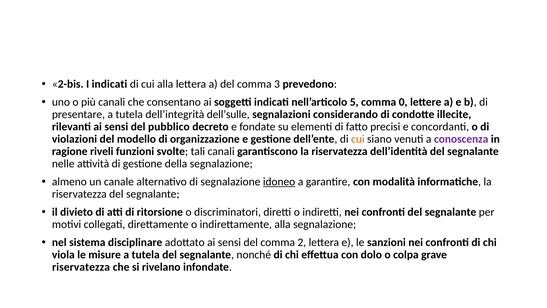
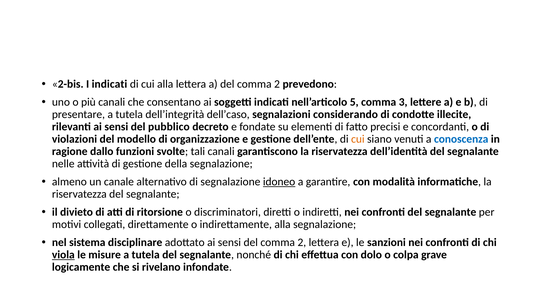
a del comma 3: 3 -> 2 (277, 84)
0: 0 -> 3 (403, 102)
dell’sulle: dell’sulle -> dell’caso (228, 114)
conoscenza colour: purple -> blue (461, 139)
riveli: riveli -> dallo (102, 151)
viola underline: none -> present (63, 254)
riservatezza: riservatezza -> logicamente (81, 267)
